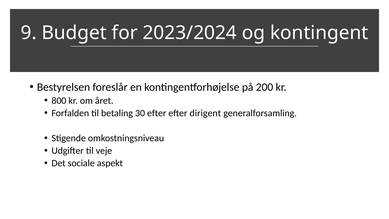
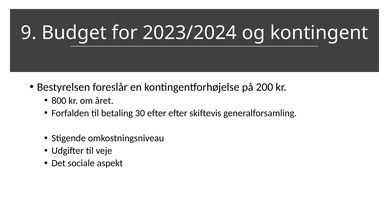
dirigent: dirigent -> skiftevis (205, 113)
